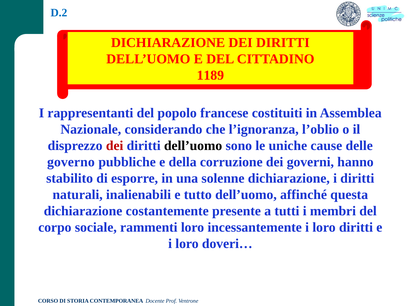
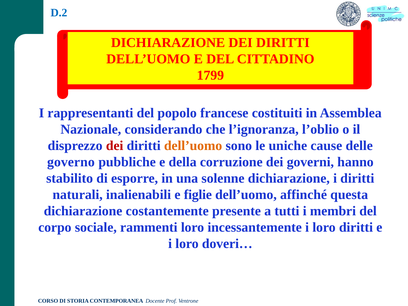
1189: 1189 -> 1799 (210, 75)
dell’uomo colour: black -> orange (193, 146)
tutto: tutto -> figlie (198, 195)
